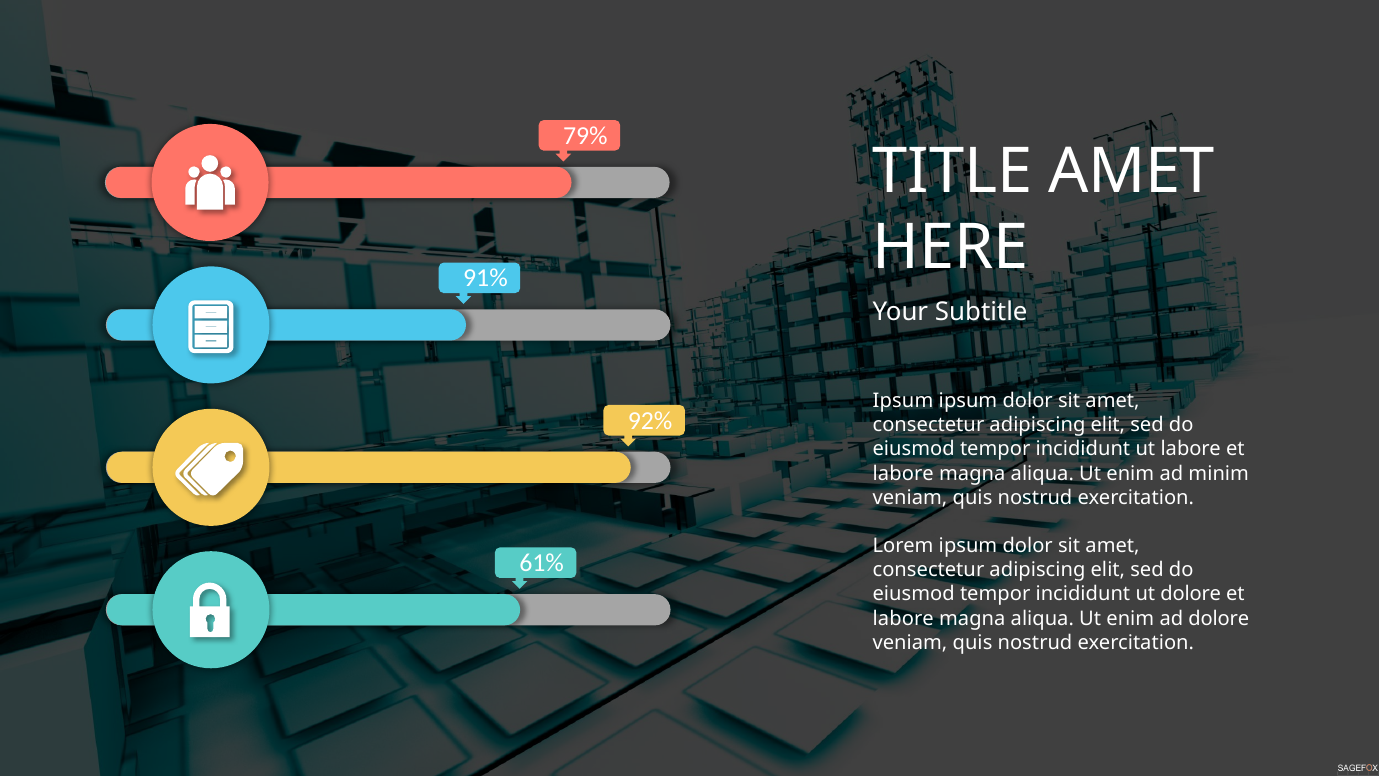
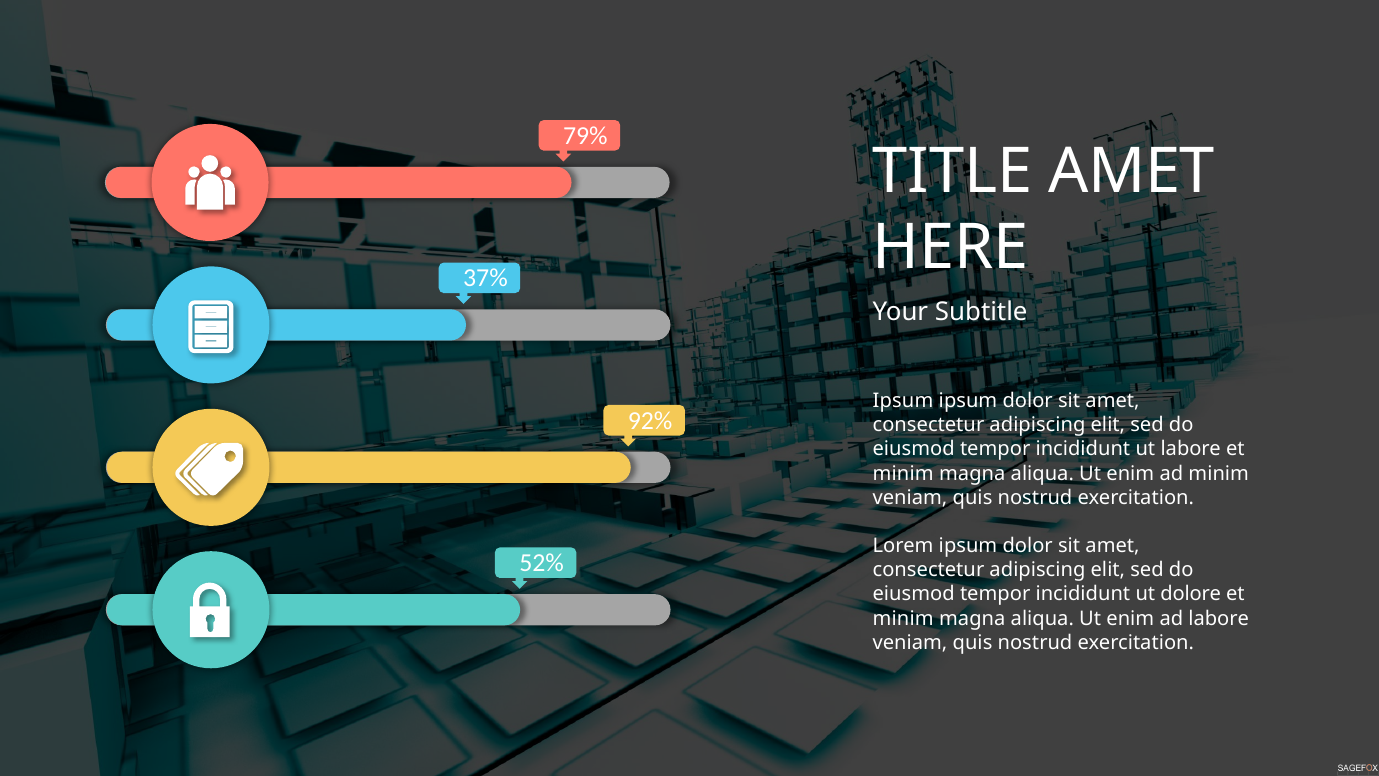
91%: 91% -> 37% (485, 278)
labore: labore -> minim (903, 473)
61%: 61% -> 52% (542, 563)
labore: labore -> minim (903, 618)
ad dolore: dolore -> labore (1219, 618)
